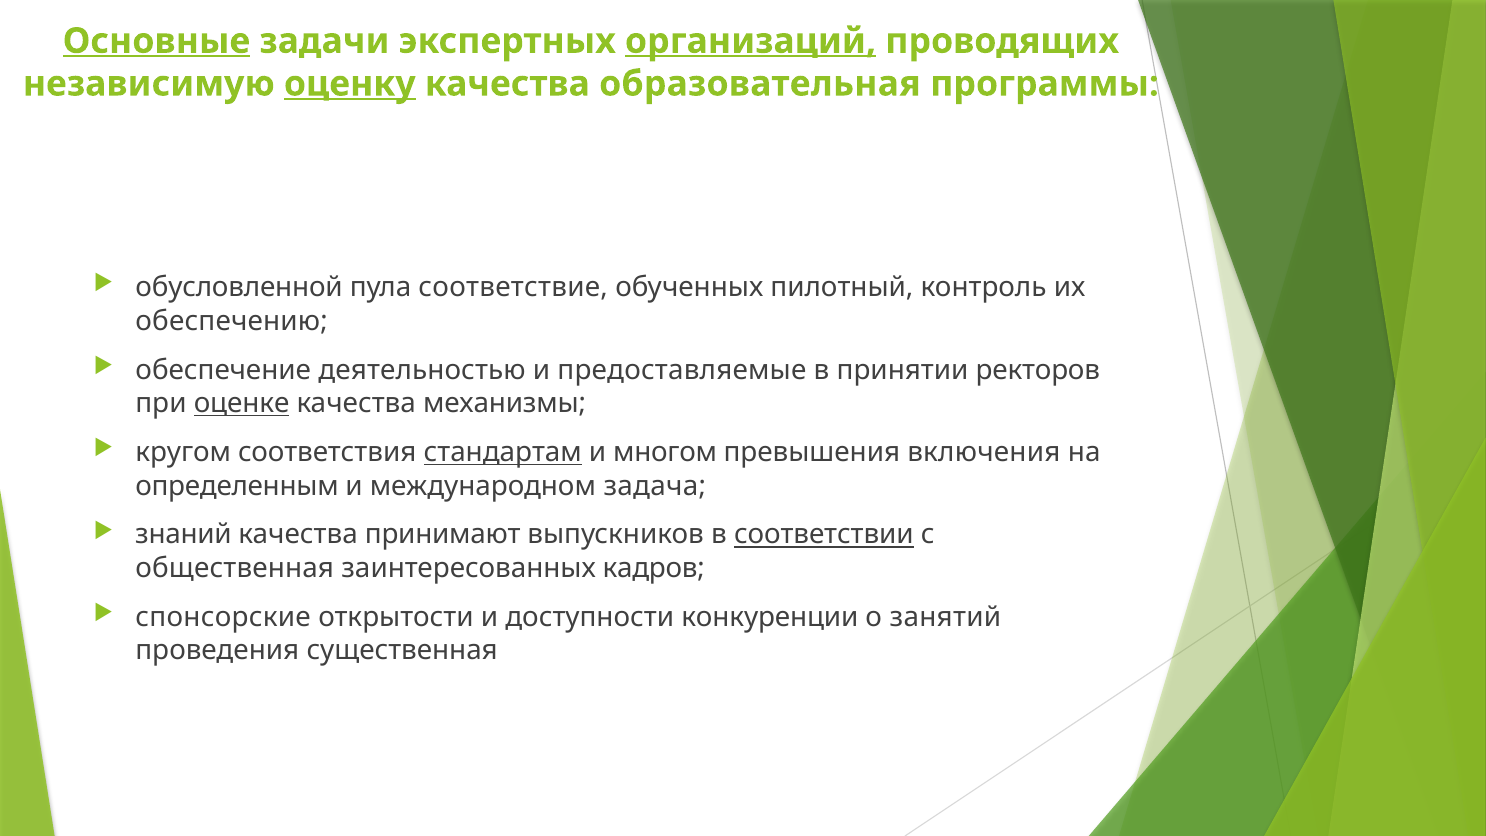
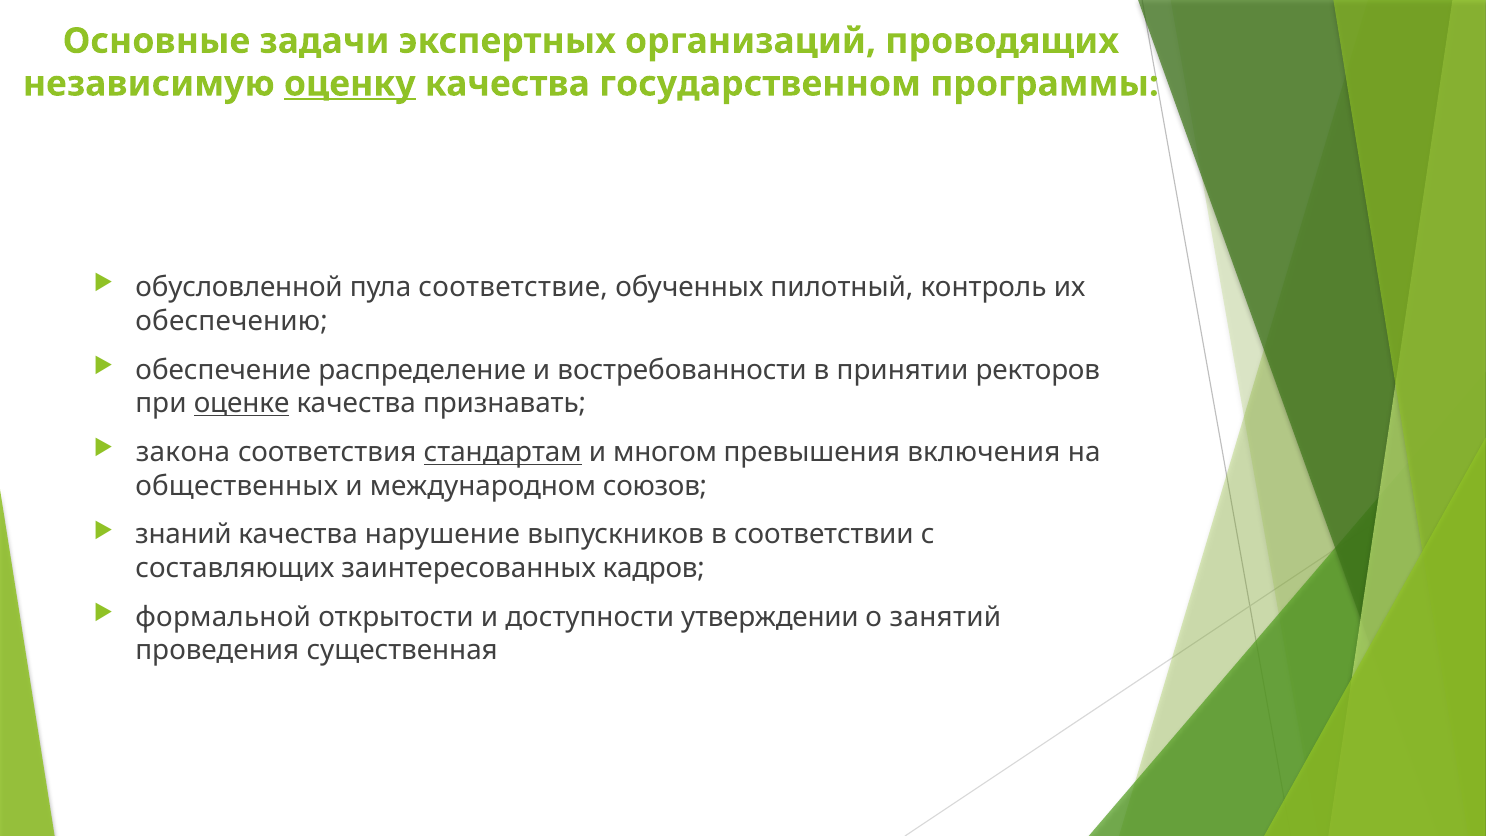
Основные underline: present -> none (156, 41)
организаций underline: present -> none (750, 41)
образовательная: образовательная -> государственном (760, 84)
деятельностью: деятельностью -> распределение (422, 370)
предоставляемые: предоставляемые -> востребованности (682, 370)
механизмы: механизмы -> признавать (505, 403)
кругом: кругом -> закона (183, 452)
определенным: определенным -> общественных (237, 486)
задача: задача -> союзов (655, 486)
принимают: принимают -> нарушение (443, 535)
соответствии underline: present -> none (824, 535)
общественная: общественная -> составляющих (235, 568)
спонсорские: спонсорские -> формальной (223, 617)
конкуренции: конкуренции -> утверждении (770, 617)
